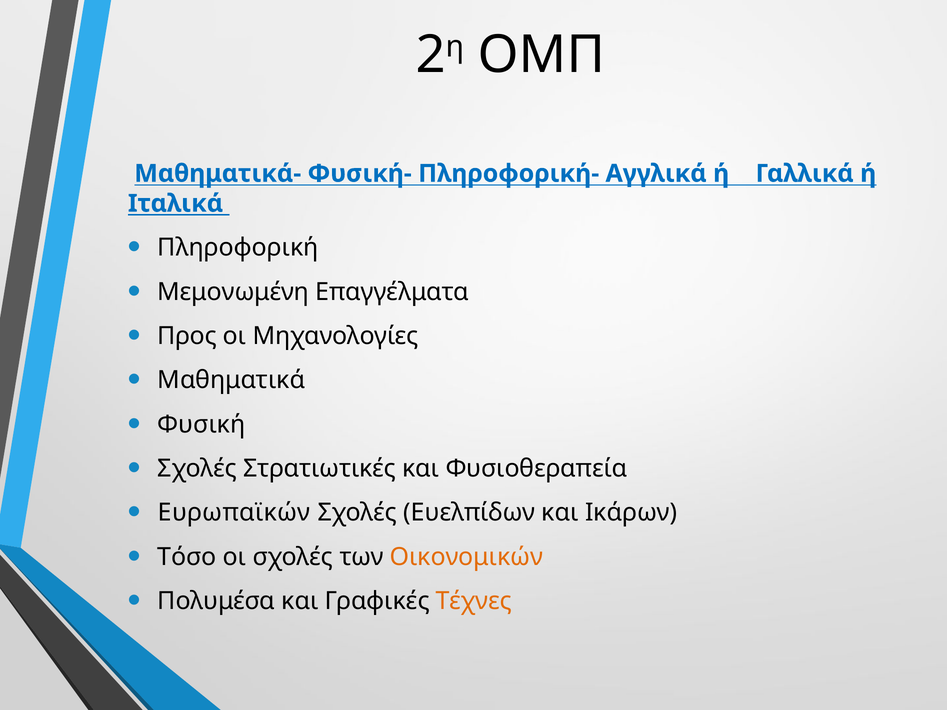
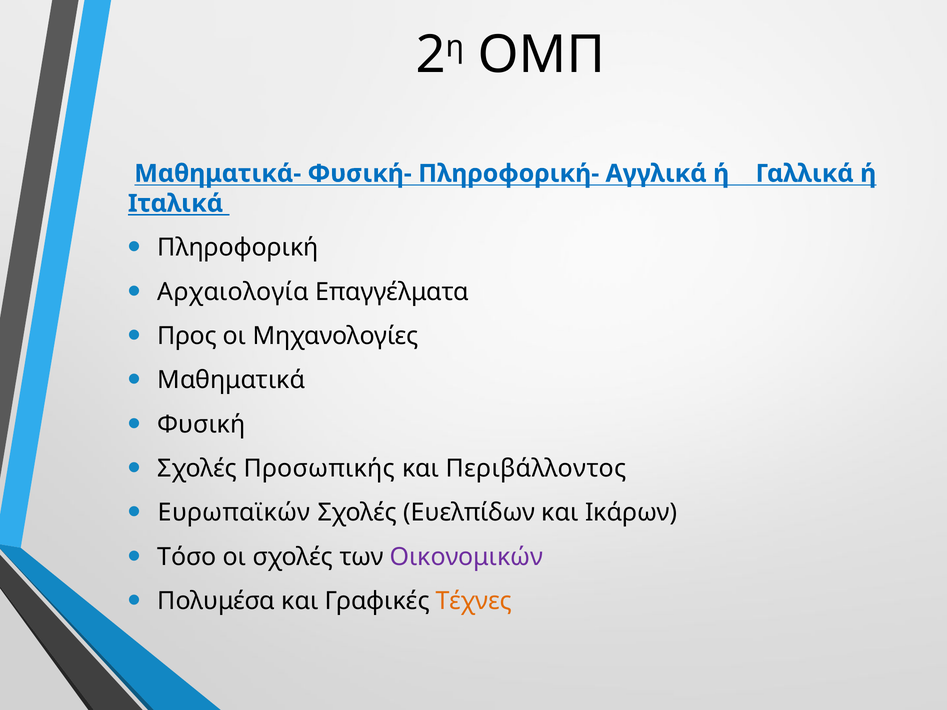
Μεμονωμένη: Μεμονωμένη -> Αρχαιολογία (233, 292)
Στρατιωτικές: Στρατιωτικές -> Προσωπικής (319, 469)
Φυσιοθεραπεία: Φυσιοθεραπεία -> Περιβάλλοντος (536, 469)
Οικονομικών colour: orange -> purple (466, 557)
